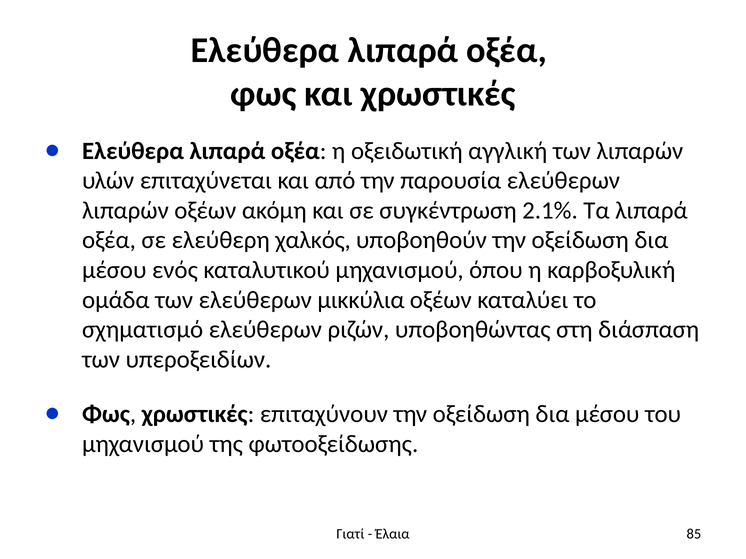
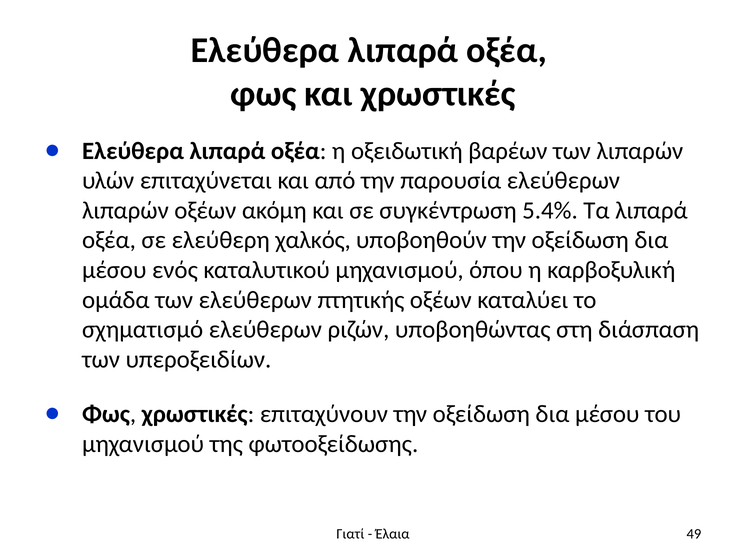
αγγλική: αγγλική -> βαρέων (508, 151)
2.1%: 2.1% -> 5.4% (550, 211)
μικκύλια: μικκύλια -> πτητικής (361, 300)
85: 85 -> 49 (694, 534)
